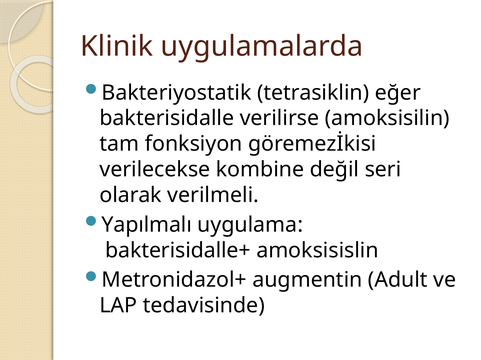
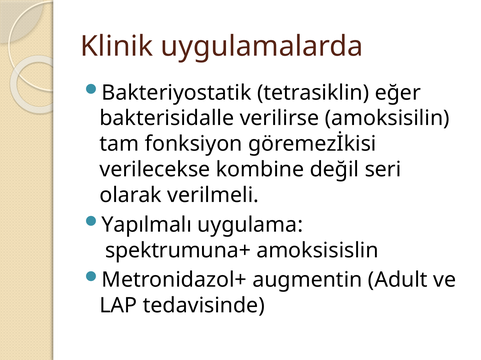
bakterisidalle+: bakterisidalle+ -> spektrumuna+ (178, 251)
